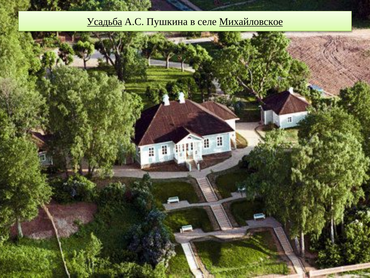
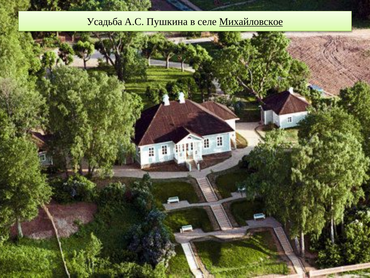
Усадьба underline: present -> none (104, 22)
